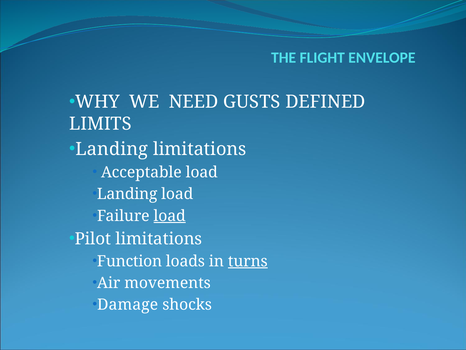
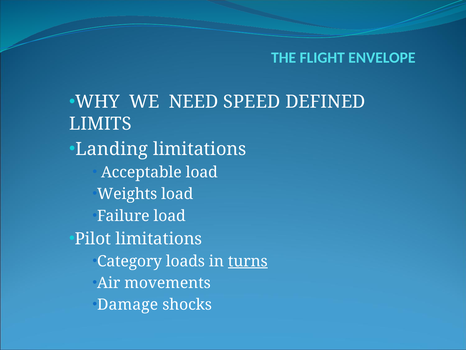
GUSTS: GUSTS -> SPEED (252, 102)
Landing: Landing -> Weights (127, 194)
load underline: present -> none (170, 216)
Function: Function -> Category (129, 261)
